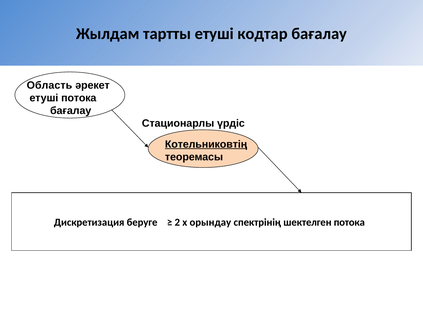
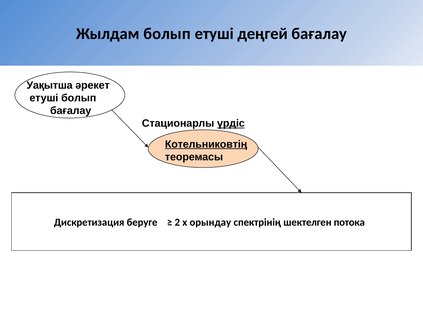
Жылдам тартты: тартты -> болып (167, 34)
кодтар: кодтар -> деңгей (263, 34)
Область: Область -> Уақытша (50, 86)
етуші потока: потока -> болып (79, 98)
үрдіс underline: none -> present (231, 124)
